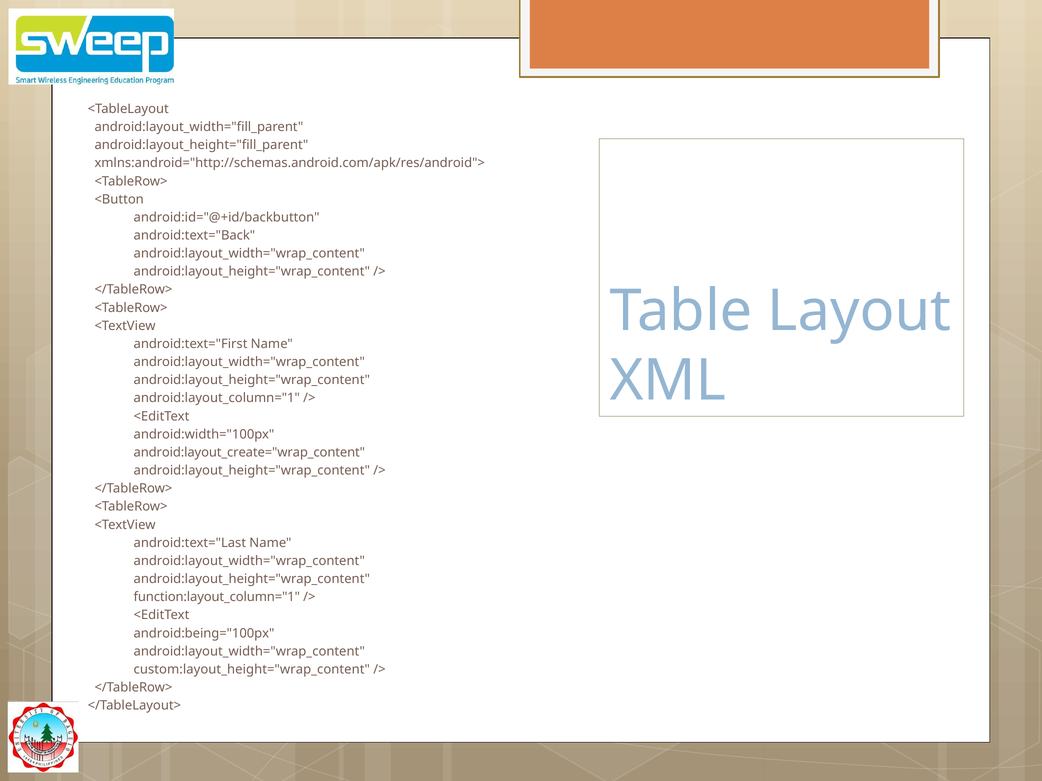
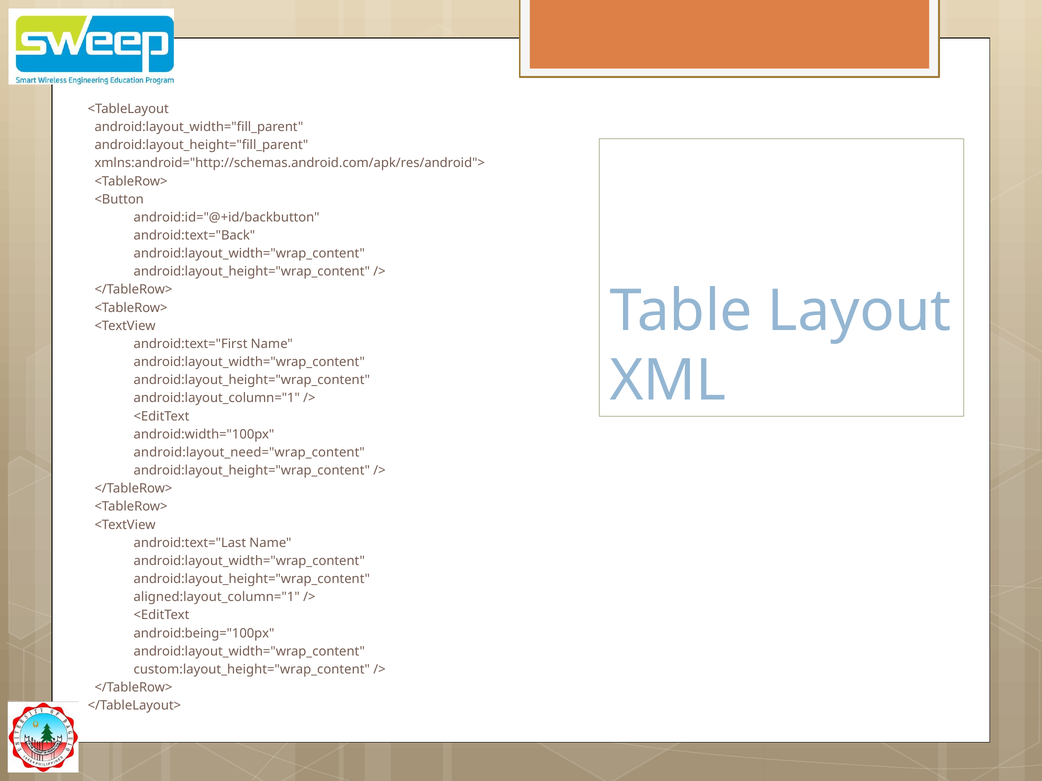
android:layout_create="wrap_content: android:layout_create="wrap_content -> android:layout_need="wrap_content (249, 453)
function:layout_column="1: function:layout_column="1 -> aligned:layout_column="1 (217, 597)
